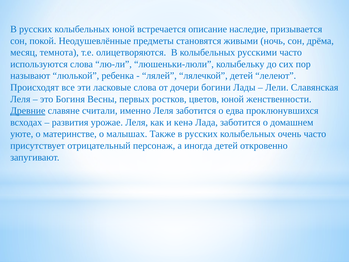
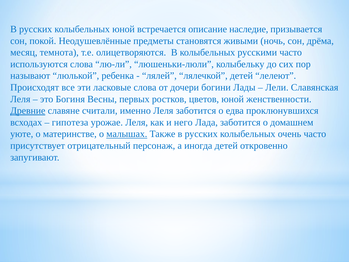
развития: развития -> гипотеза (70, 122)
кенә: кенә -> него (183, 122)
малышах underline: none -> present (127, 134)
